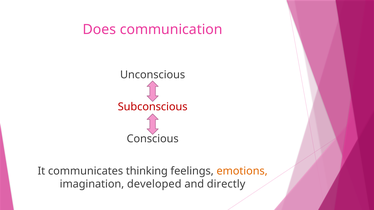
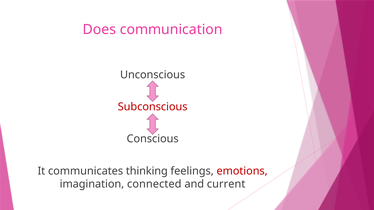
emotions colour: orange -> red (242, 171)
developed: developed -> connected (154, 184)
directly: directly -> current (226, 184)
